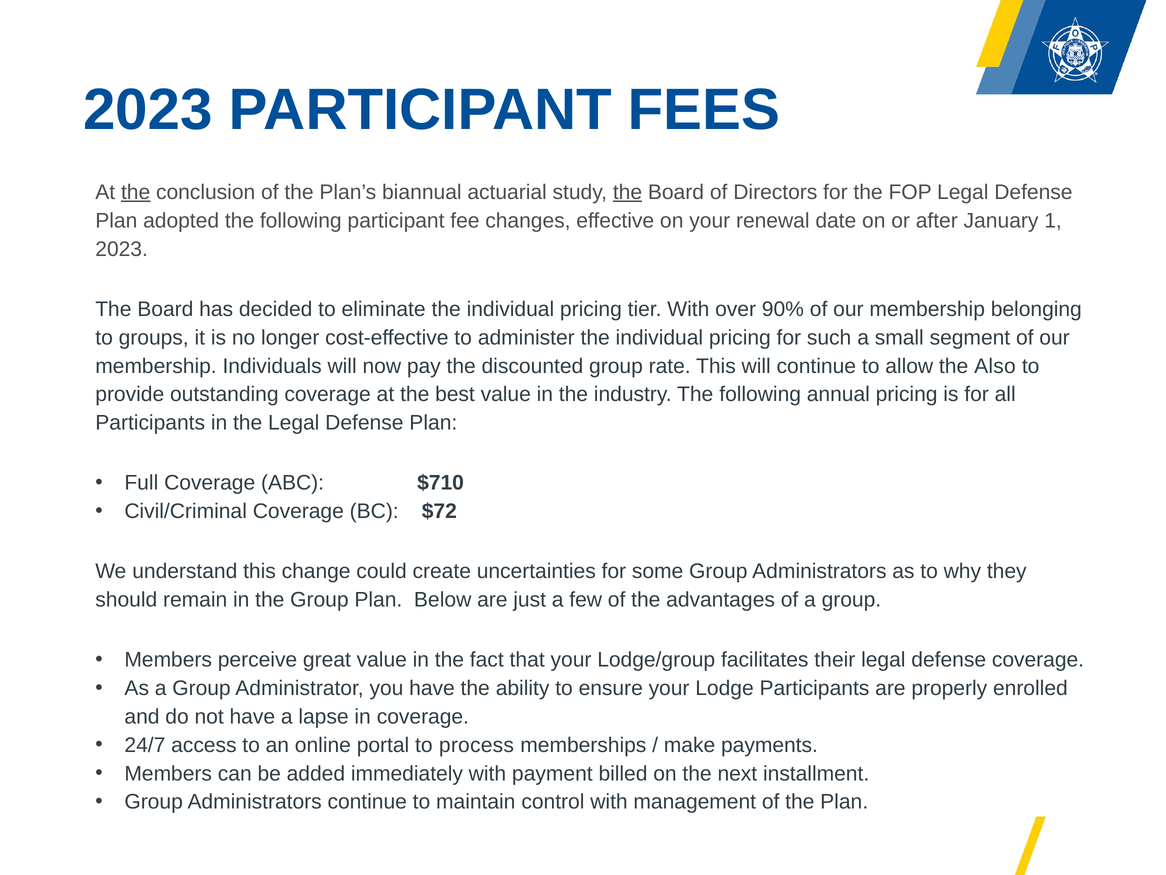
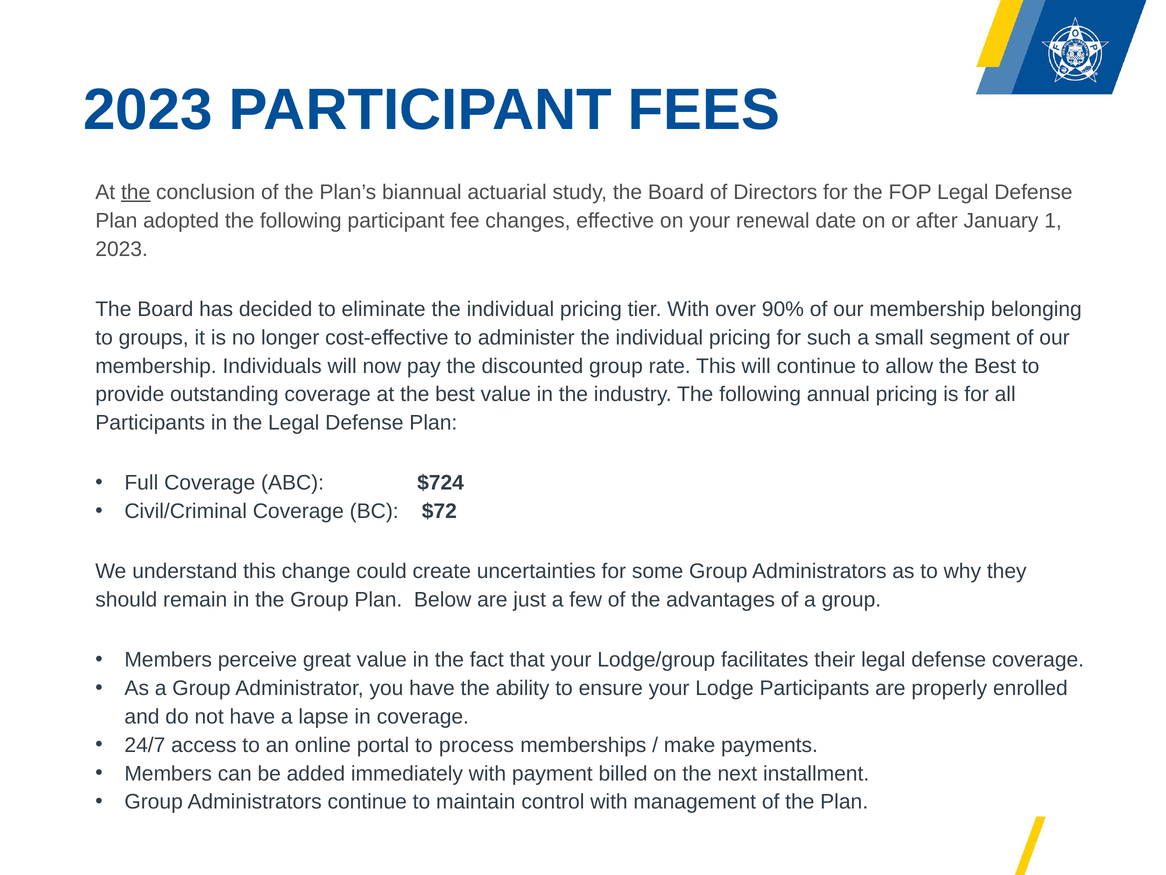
the underline: present -> none (628, 192)
allow the Also: Also -> Best (995, 366)
$710: $710 -> $724 (441, 483)
